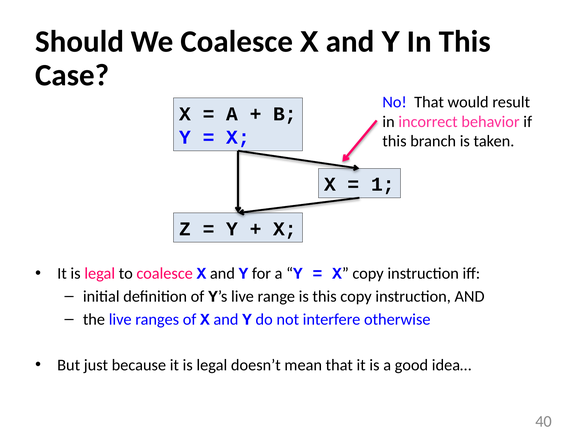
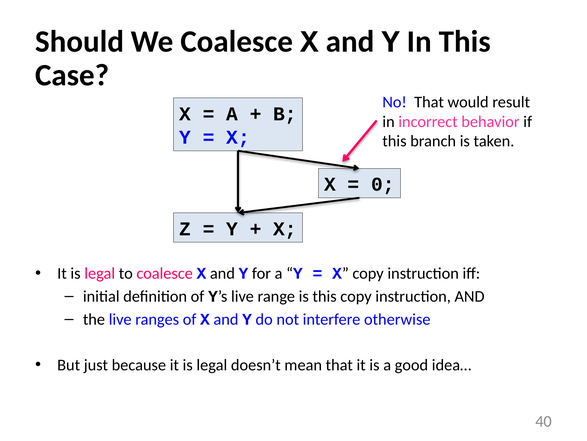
1: 1 -> 0 (383, 184)
